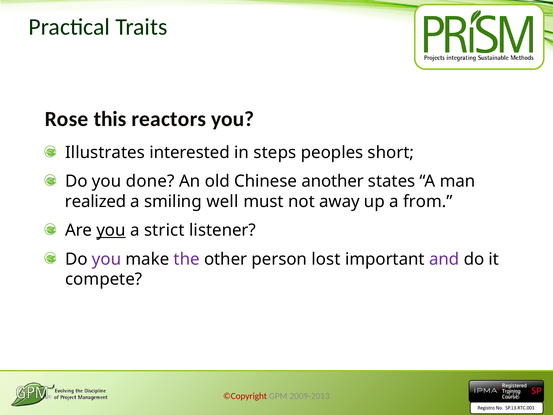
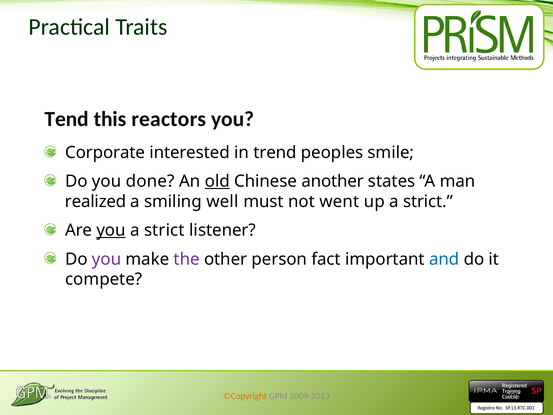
Rose: Rose -> Tend (67, 119)
Illustrates: Illustrates -> Corporate (105, 153)
steps: steps -> trend (275, 153)
short: short -> smile (391, 153)
old underline: none -> present (217, 181)
away: away -> went (339, 202)
up a from: from -> strict (428, 202)
lost: lost -> fact (326, 259)
and colour: purple -> blue (444, 259)
©Copyright colour: red -> orange (245, 396)
748: 748 -> 705 (513, 396)
